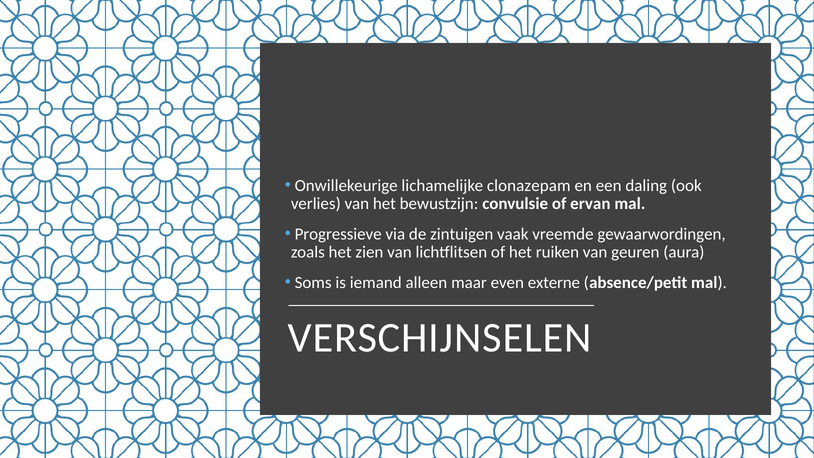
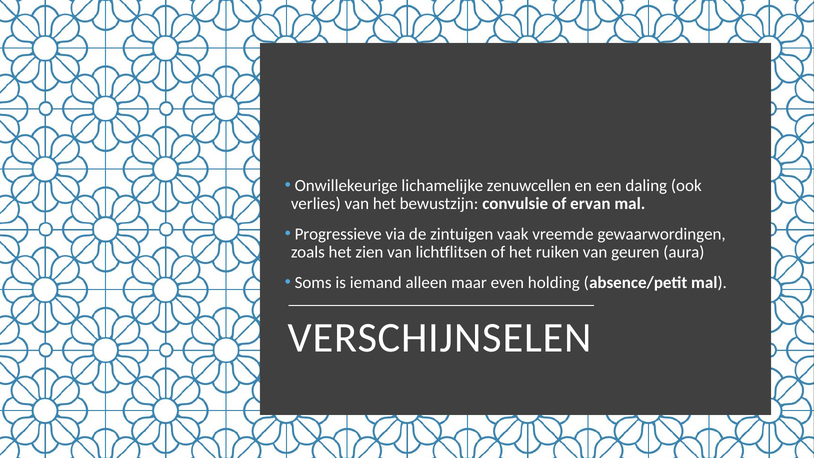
clonazepam: clonazepam -> zenuwcellen (529, 185)
externe: externe -> holding (554, 283)
